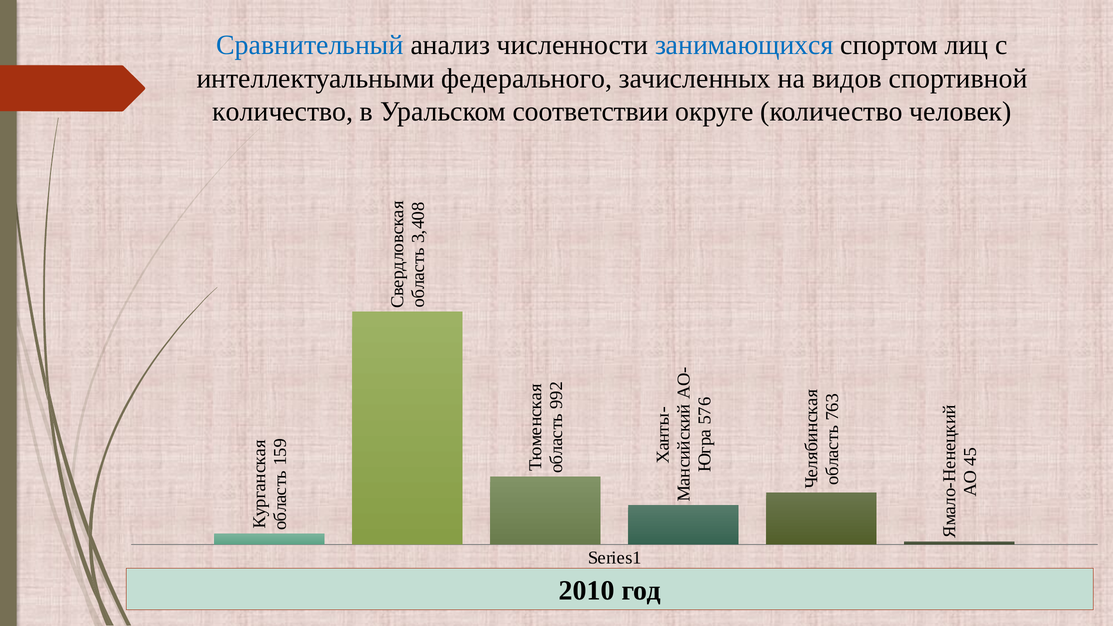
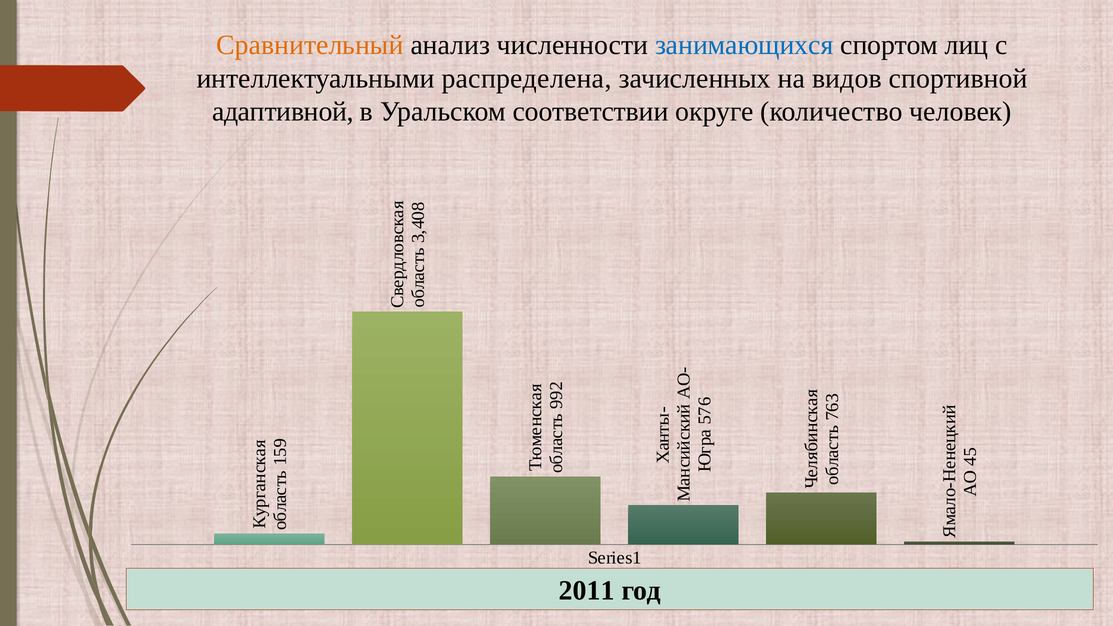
Сравнительный colour: blue -> orange (310, 45)
федерального: федерального -> распределена (527, 78)
количество: количество -> адаптивной (283, 112)
2010: 2010 -> 2011 (587, 591)
